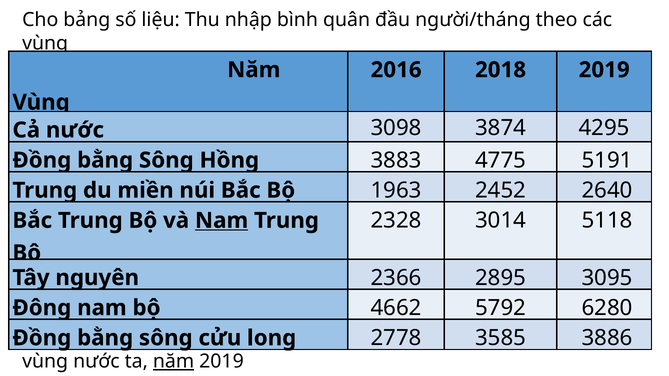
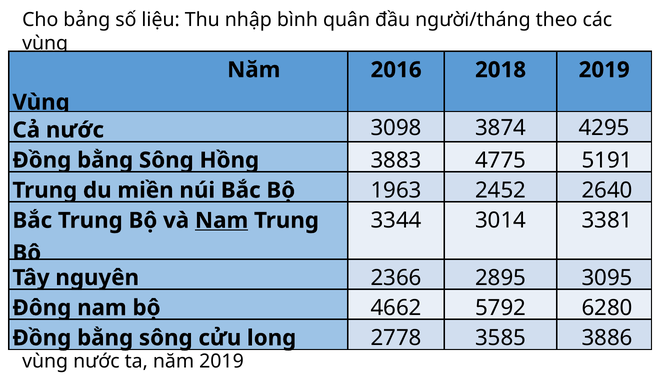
2328: 2328 -> 3344 (396, 221)
5118: 5118 -> 3381 (607, 221)
năm underline: present -> none (174, 362)
